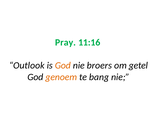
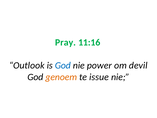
God colour: orange -> blue (63, 65)
broers: broers -> power (99, 65)
getel: getel -> devil (138, 65)
bang: bang -> issue (99, 77)
